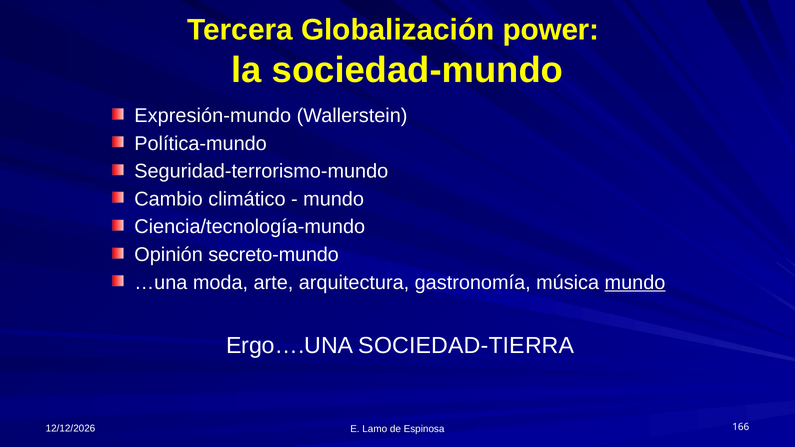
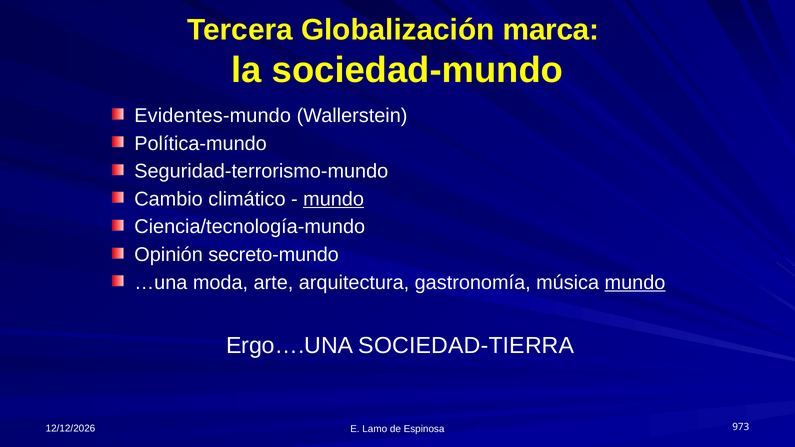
power: power -> marca (551, 30)
Expresión-mundo: Expresión-mundo -> Evidentes-mundo (213, 116)
mundo underline: none -> present (334, 199)
166: 166 -> 973 (741, 427)
